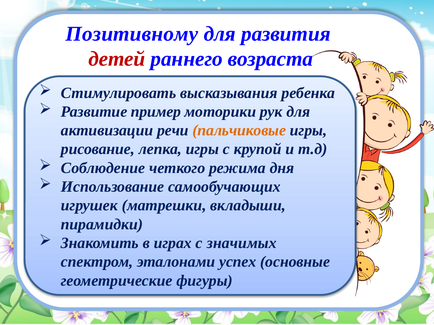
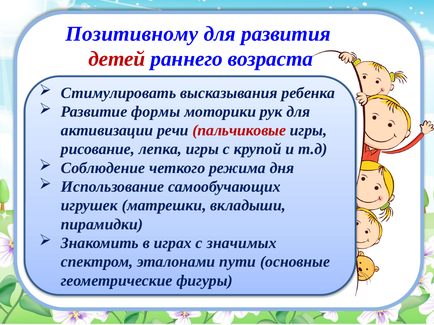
пример: пример -> формы (156, 112)
пальчиковые colour: orange -> red (239, 131)
успех: успех -> пути (238, 262)
